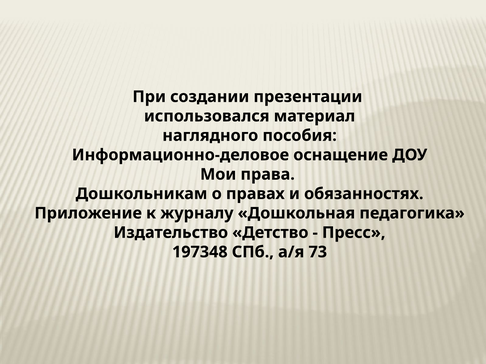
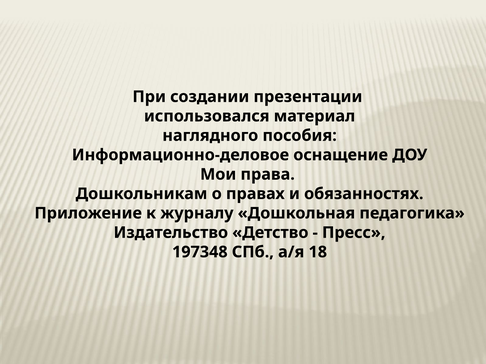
73: 73 -> 18 (318, 252)
